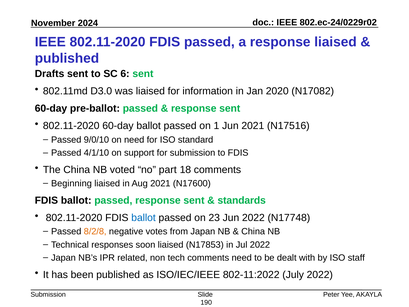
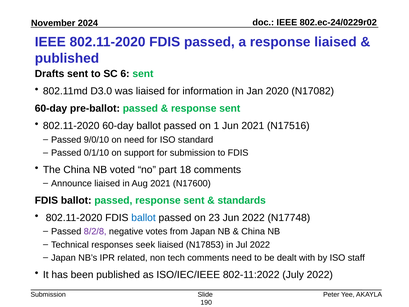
4/1/10: 4/1/10 -> 0/1/10 (96, 153)
Beginning: Beginning -> Announce (71, 183)
8/2/8 colour: orange -> purple (95, 231)
soon: soon -> seek (145, 244)
